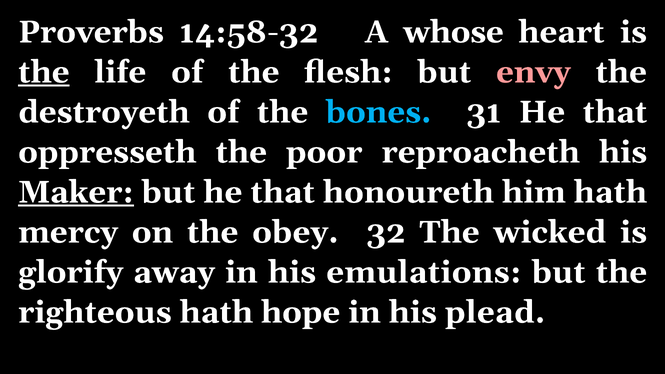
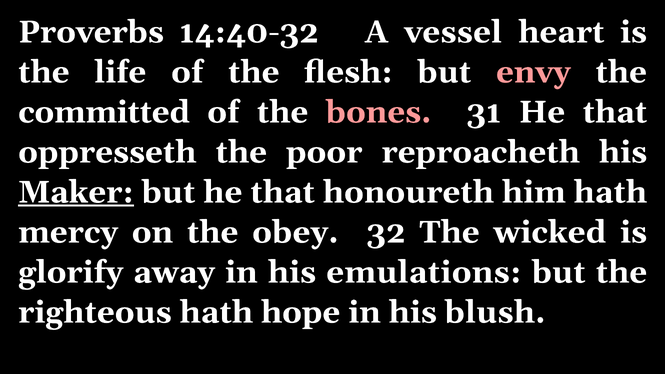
14:58-32: 14:58-32 -> 14:40-32 (249, 32)
whose: whose -> vessel (453, 32)
the underline: present -> none (44, 72)
destroyeth: destroyeth -> committed (104, 112)
bones colour: light blue -> pink (379, 112)
plead: plead -> blush (495, 312)
